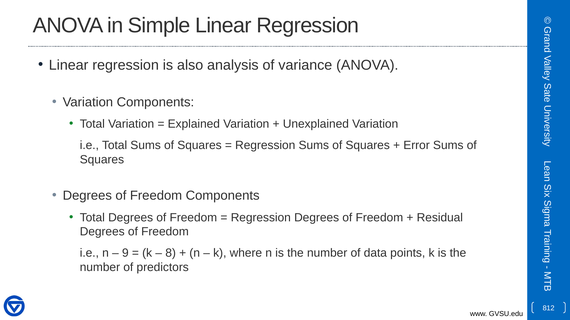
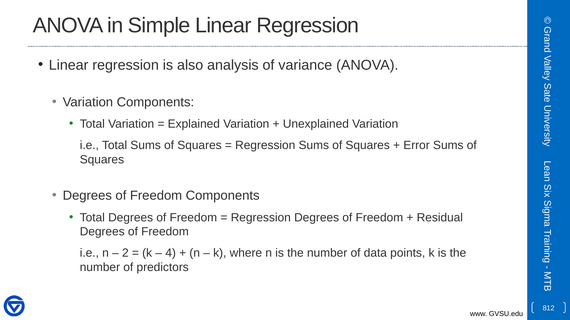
9: 9 -> 2 (125, 254)
8: 8 -> 4 (171, 254)
